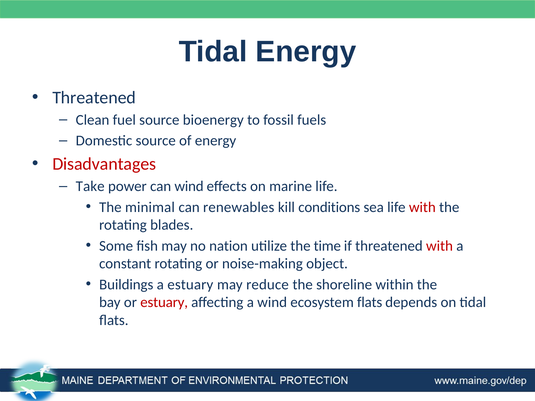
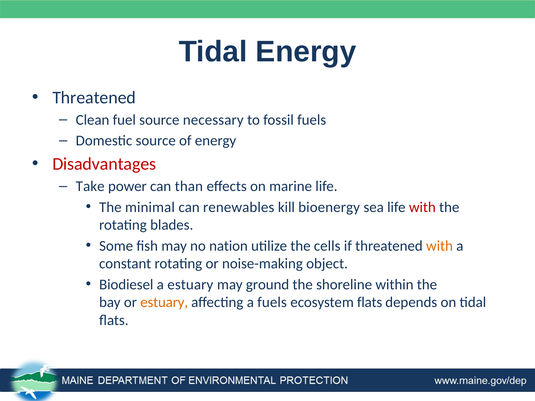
bioenergy: bioenergy -> necessary (213, 120)
can wind: wind -> than (189, 187)
conditions: conditions -> bioenergy (329, 207)
time: time -> cells (327, 246)
with colour: red -> orange (439, 246)
Buildings: Buildings -> Biodiesel (126, 285)
reduce: reduce -> ground (268, 285)
estuary colour: red -> orange (164, 302)
a wind: wind -> fuels (272, 302)
